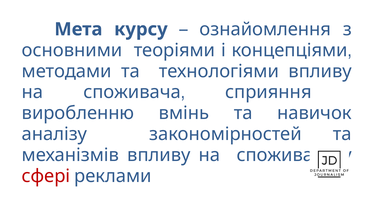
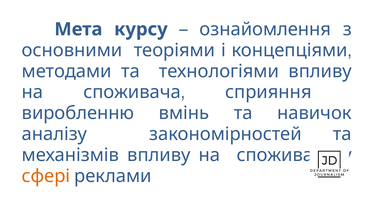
сфері colour: red -> orange (46, 176)
